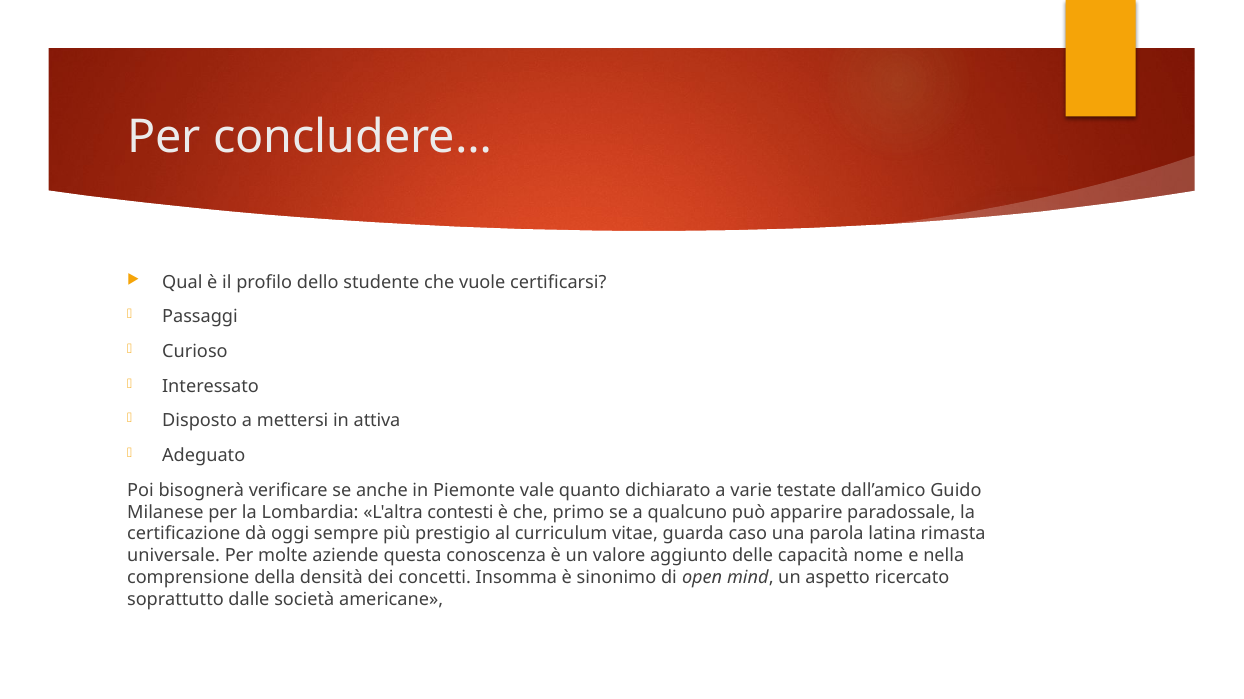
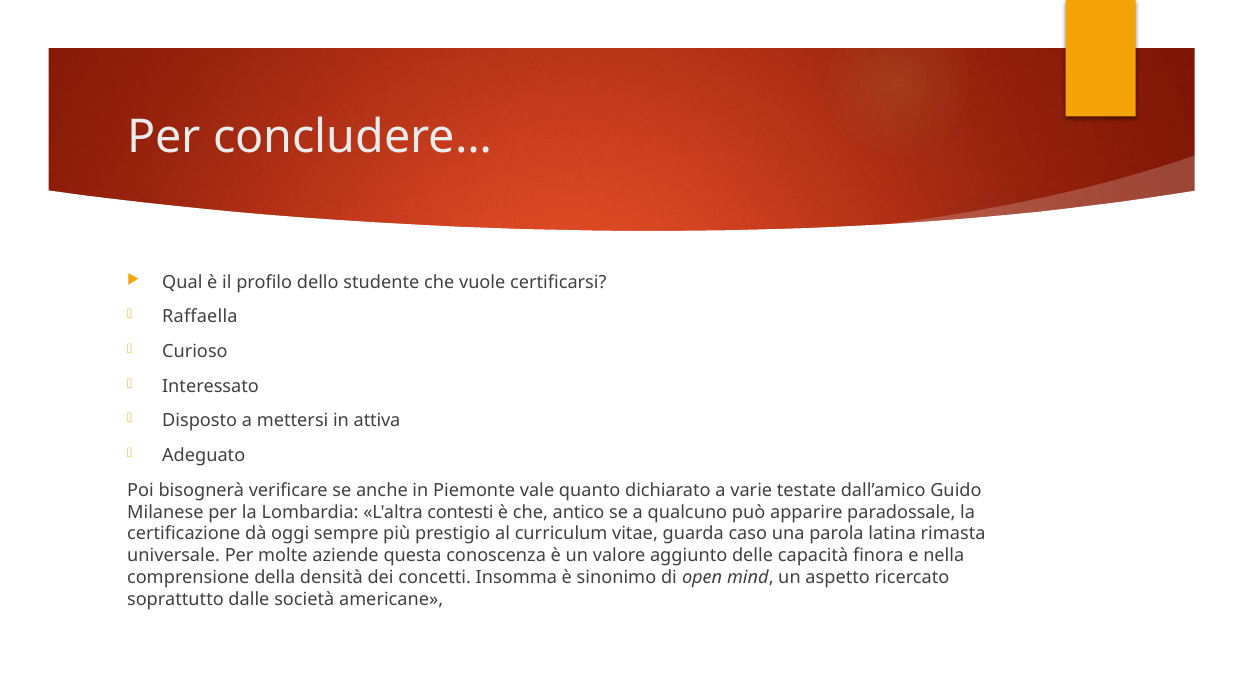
Passaggi: Passaggi -> Raffaella (200, 317)
primo: primo -> antico (579, 513)
nome: nome -> finora (878, 556)
